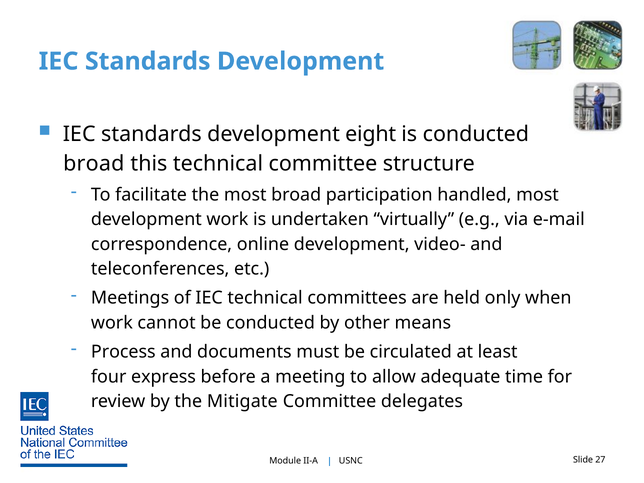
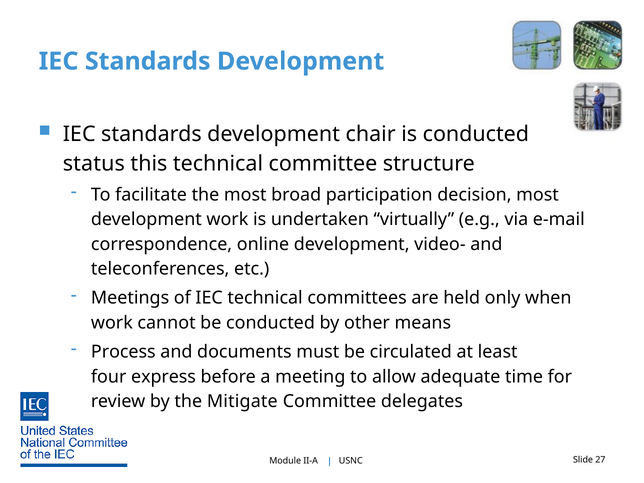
eight: eight -> chair (371, 134)
broad: broad -> status (94, 164)
handled: handled -> decision (474, 195)
